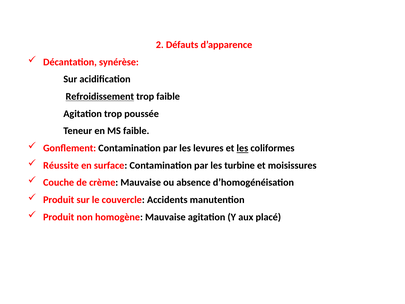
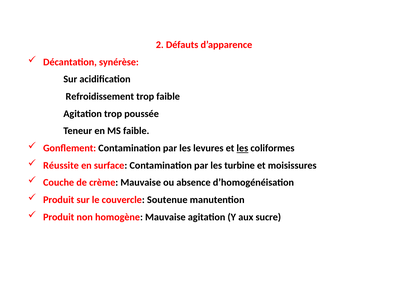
Refroidissement underline: present -> none (100, 96)
Accidents: Accidents -> Soutenue (167, 200)
placé: placé -> sucre (268, 217)
